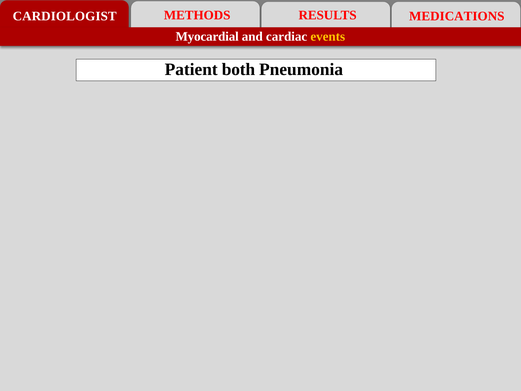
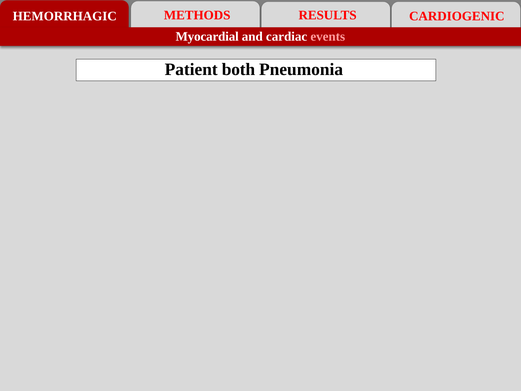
CARDIOLOGIST: CARDIOLOGIST -> HEMORRHAGIC (65, 16)
MEDICATIONS: MEDICATIONS -> CARDIOGENIC (457, 16)
events colour: yellow -> pink (328, 37)
